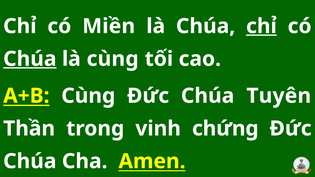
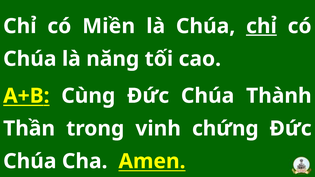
Chúa underline: present -> none (30, 59)
là cùng: cùng -> năng (113, 59)
Tuyên: Tuyên -> Thành (279, 96)
